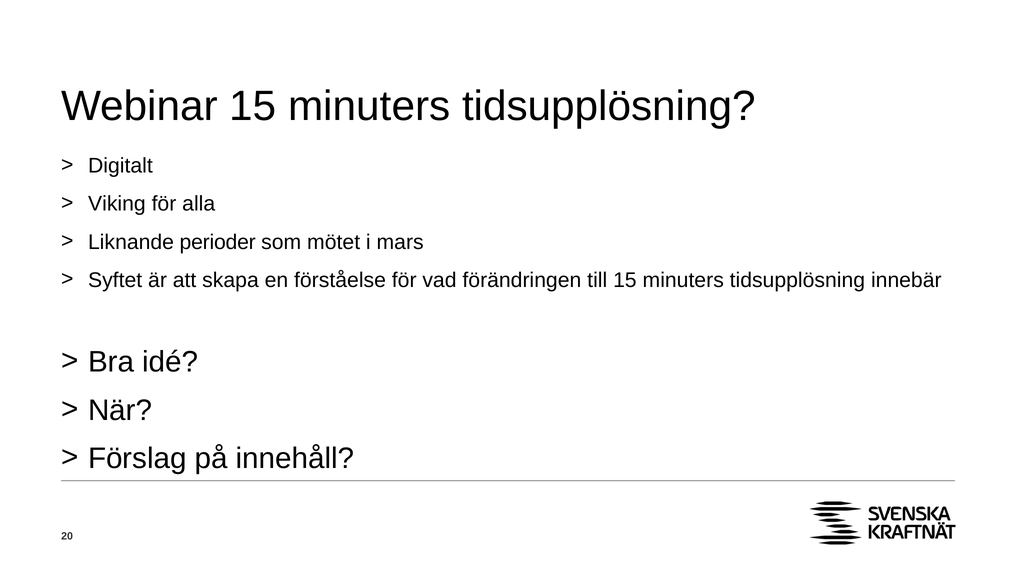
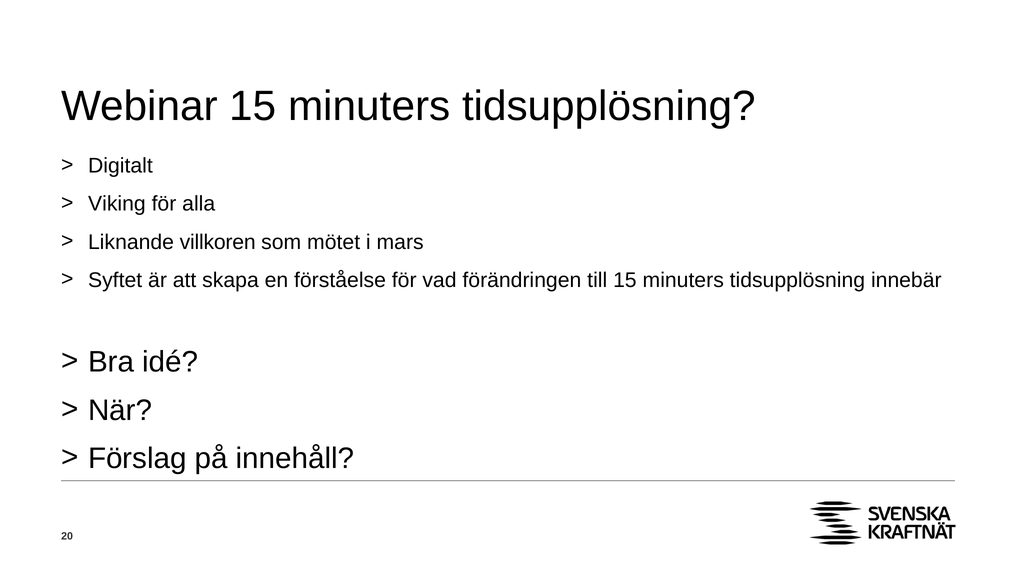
perioder: perioder -> villkoren (218, 242)
